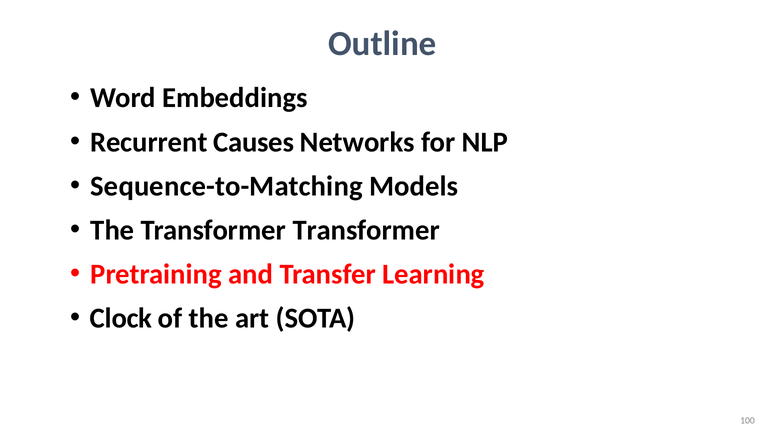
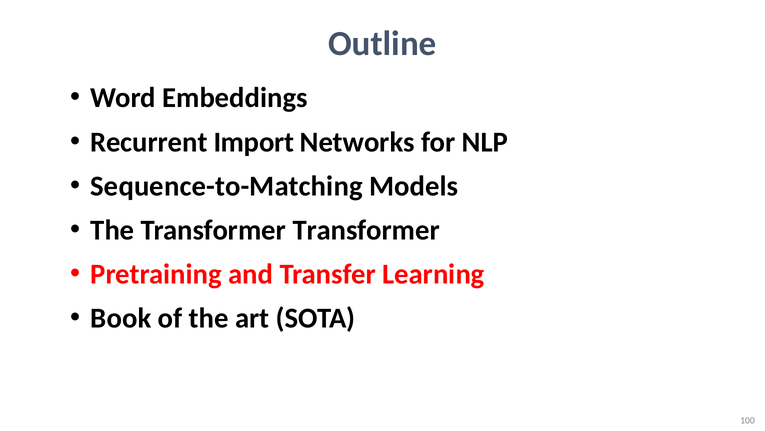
Causes: Causes -> Import (254, 142)
Clock: Clock -> Book (121, 318)
